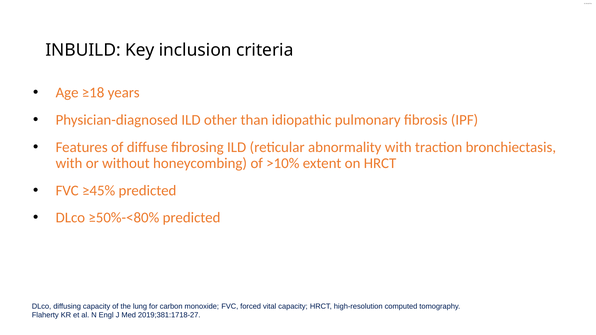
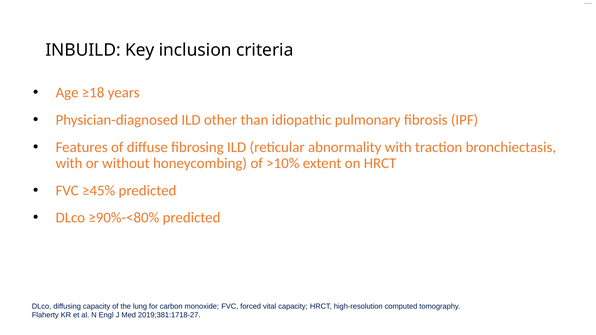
≥50%-<80%: ≥50%-<80% -> ≥90%-<80% (124, 218)
